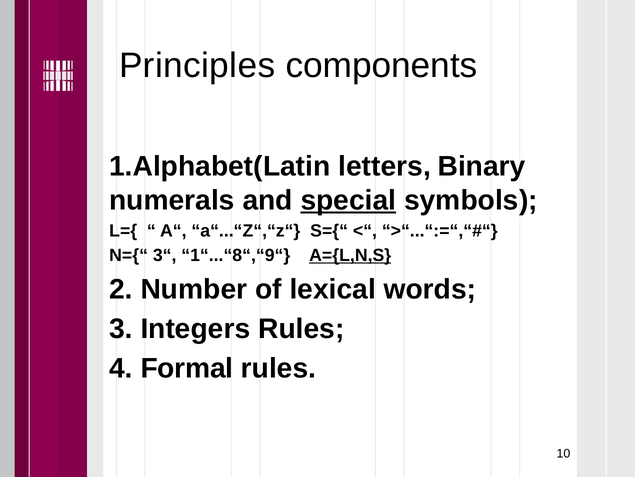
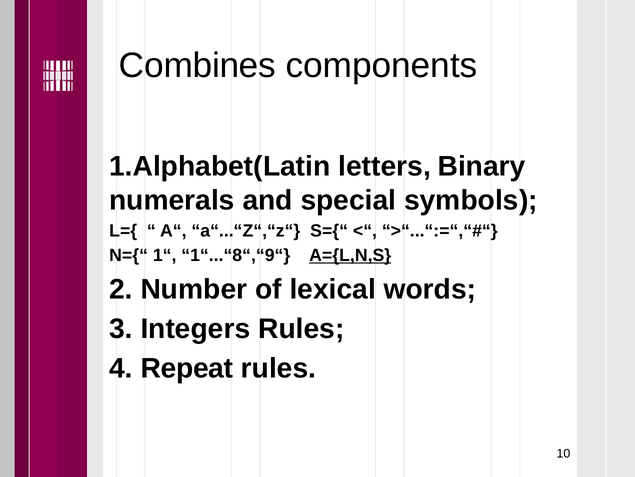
Principles: Principles -> Combines (197, 66)
special underline: present -> none (348, 200)
3“: 3“ -> 1“ (165, 255)
Formal: Formal -> Repeat (187, 368)
